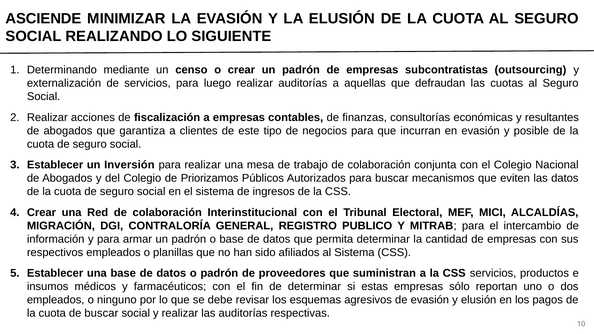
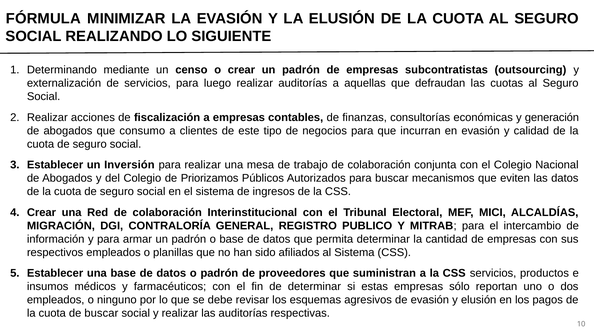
ASCIENDE: ASCIENDE -> FÓRMULA (43, 18)
resultantes: resultantes -> generación (552, 117)
garantiza: garantiza -> consumo (142, 131)
posible: posible -> calidad (531, 131)
